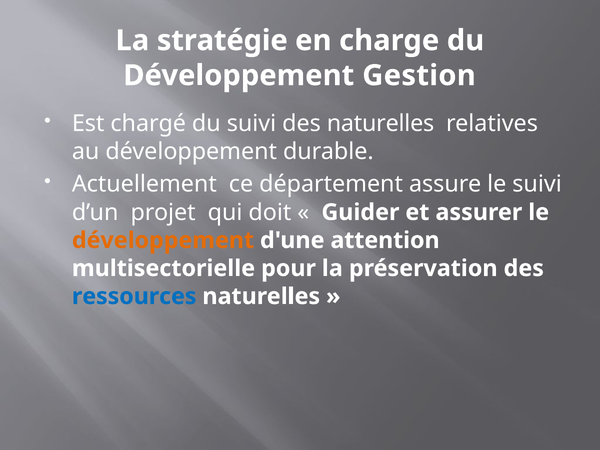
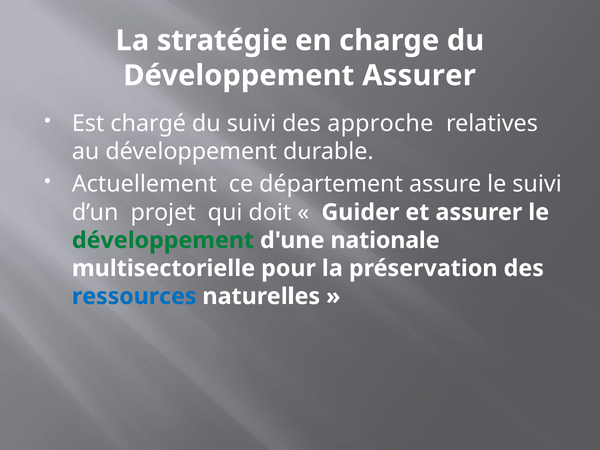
Développement Gestion: Gestion -> Assurer (419, 76)
des naturelles: naturelles -> approche (380, 124)
développement colour: orange -> green (163, 240)
attention: attention -> nationale (385, 240)
